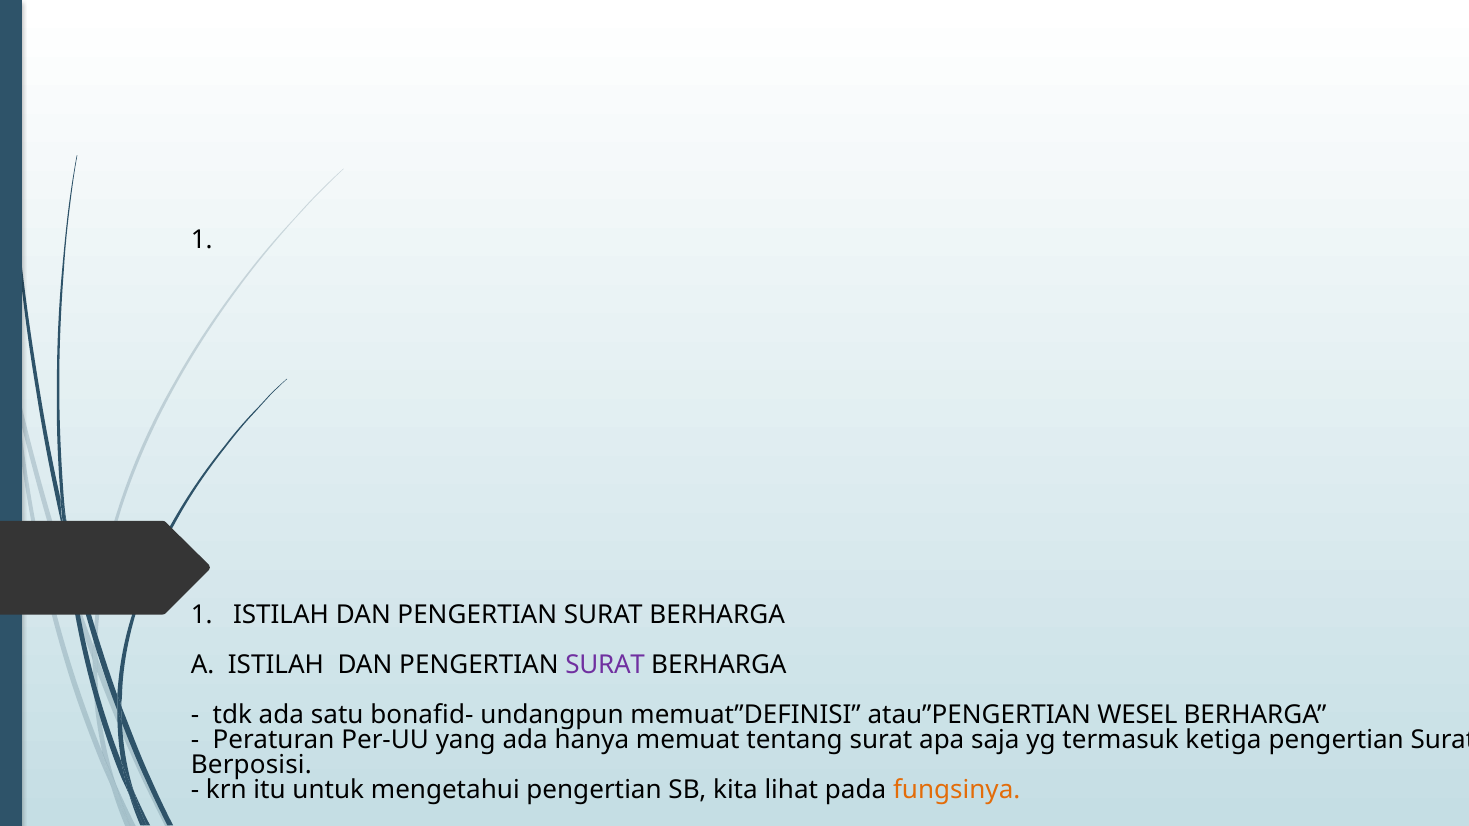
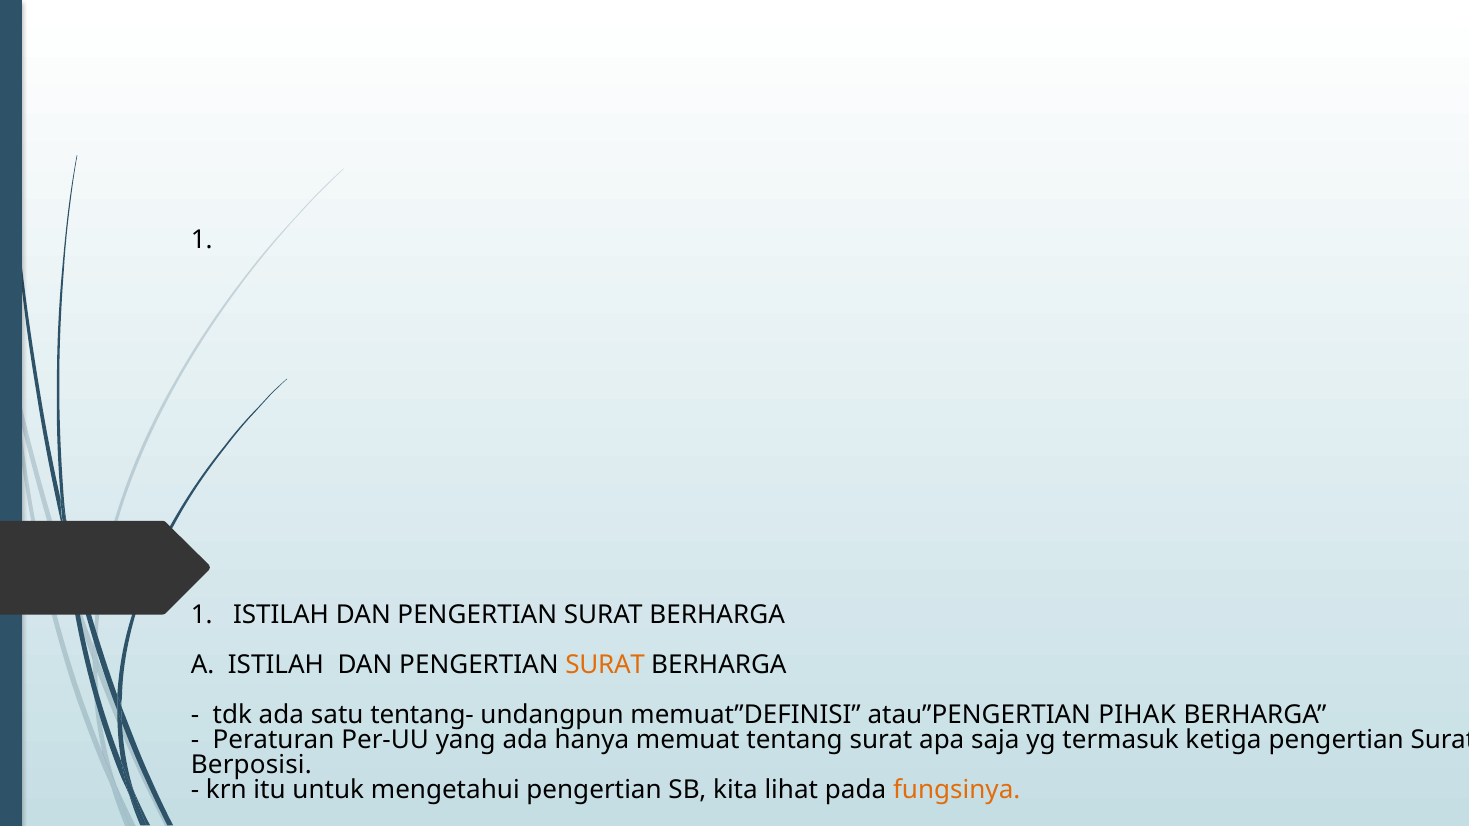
SURAT colour: purple -> orange (605, 665)
bonafid-: bonafid- -> tentang- (422, 715)
WESEL: WESEL -> PIHAK (1137, 715)
